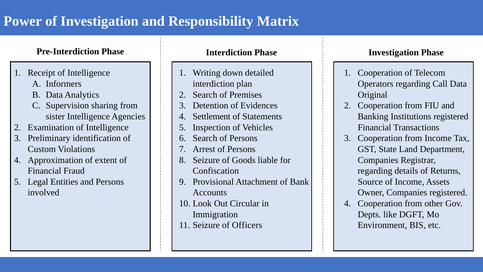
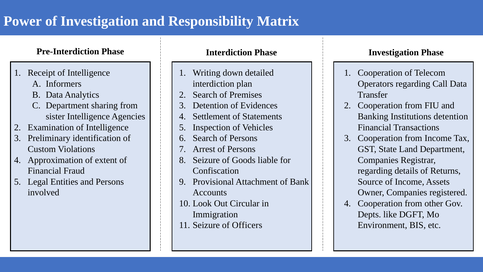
Original: Original -> Transfer (373, 95)
Supervision: Supervision -> Department (67, 105)
Institutions registered: registered -> detention (451, 116)
